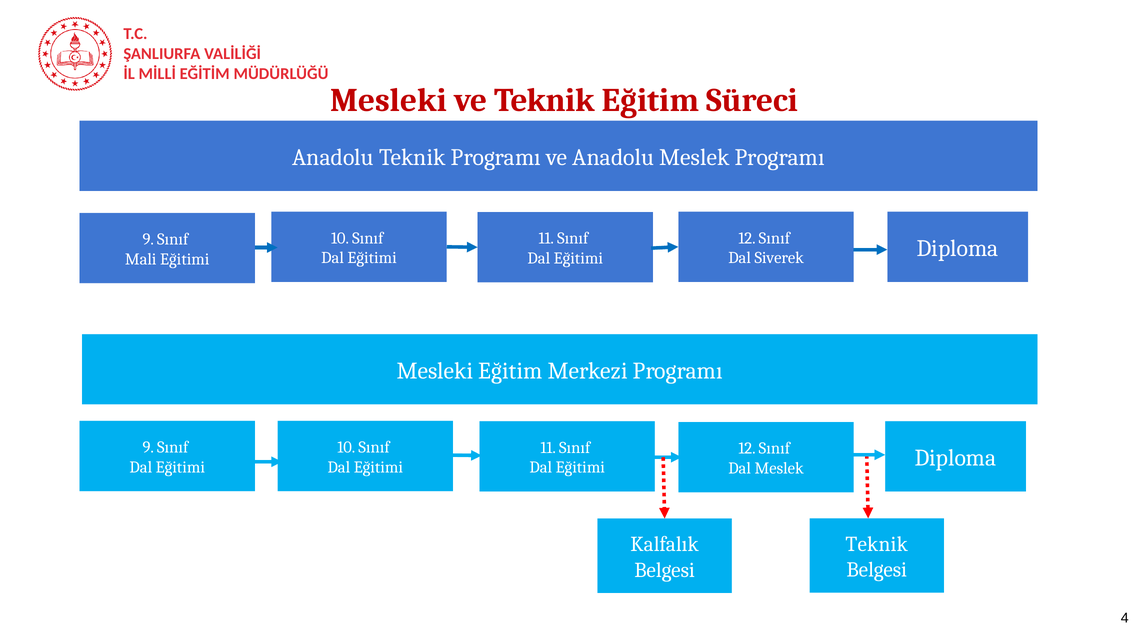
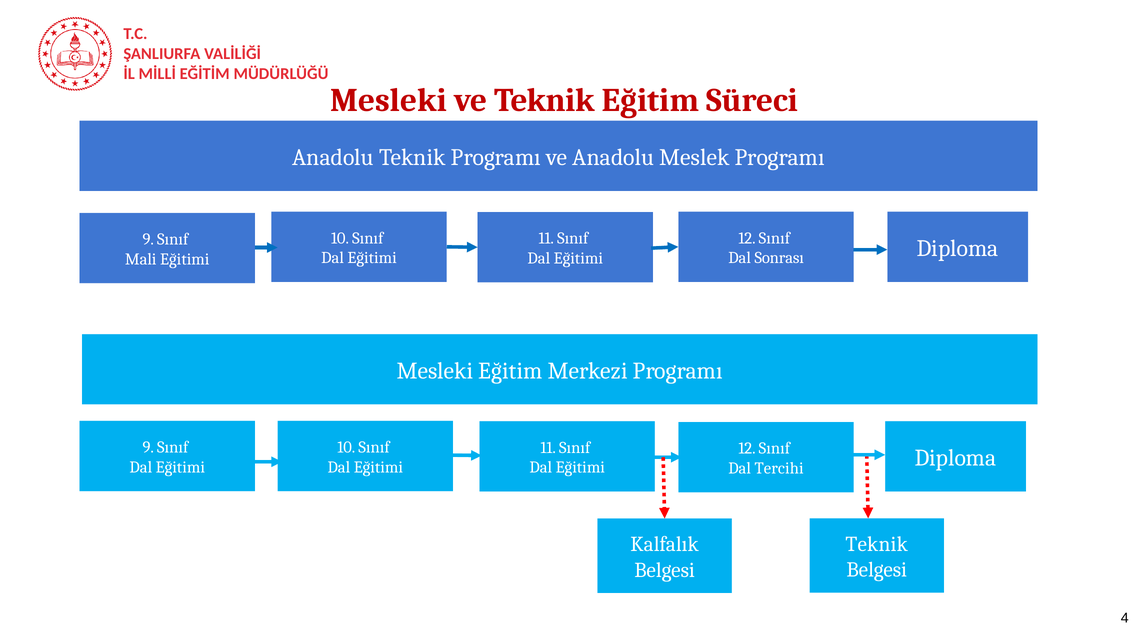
Siverek: Siverek -> Sonrası (779, 258)
Dal Meslek: Meslek -> Tercihi (779, 469)
